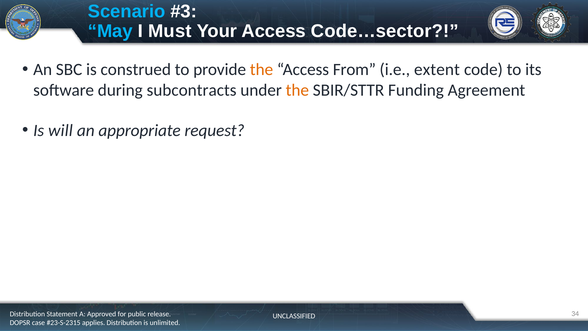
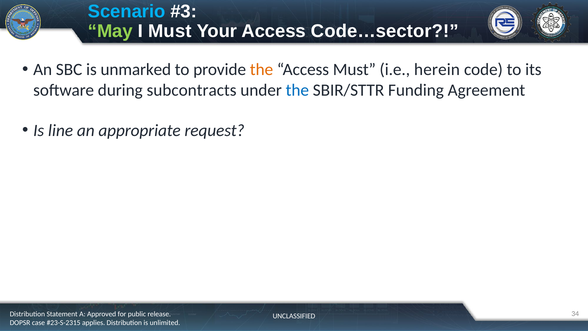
May colour: light blue -> light green (110, 31)
construed: construed -> unmarked (136, 70)
Access From: From -> Must (354, 70)
extent: extent -> herein (437, 70)
the colour: orange -> blue (297, 90)
will: will -> line (61, 130)
